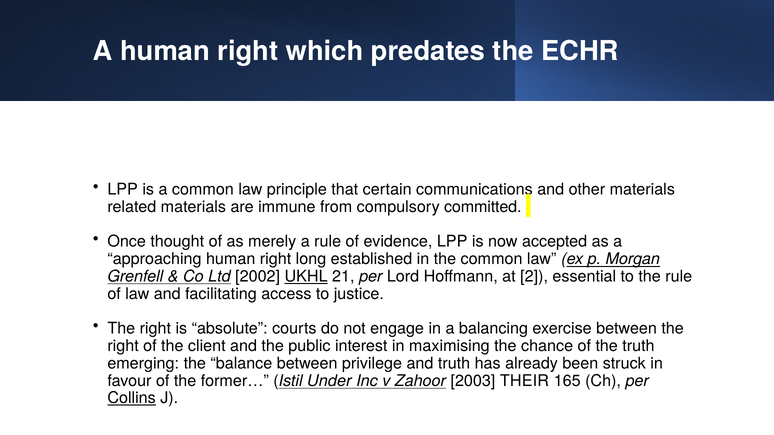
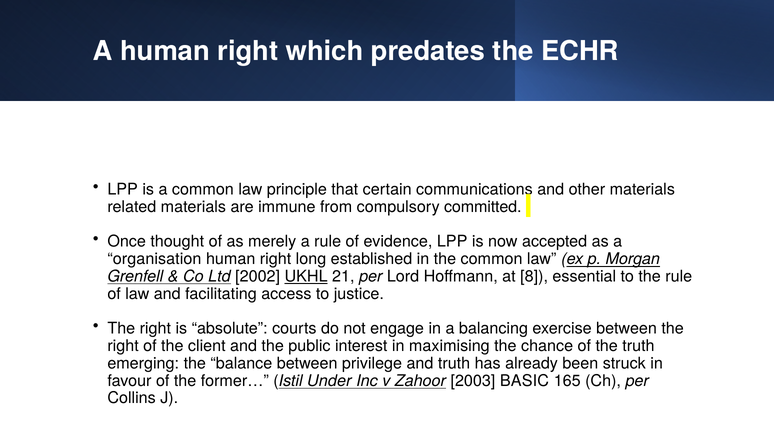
approaching: approaching -> organisation (154, 259)
2: 2 -> 8 (534, 277)
THEIR: THEIR -> BASIC (524, 381)
Collins underline: present -> none (132, 398)
